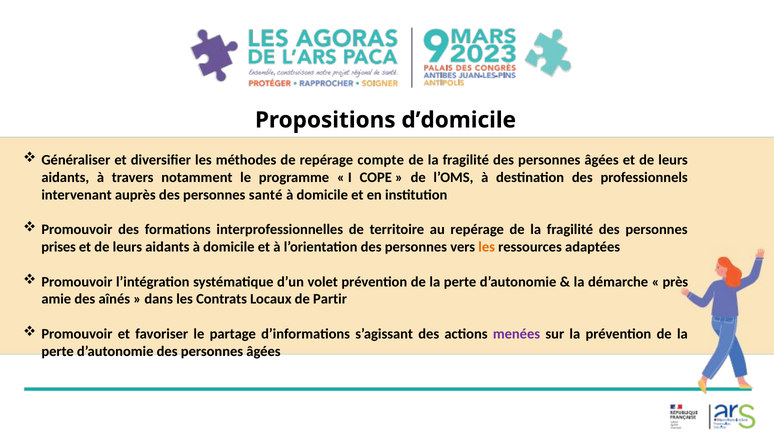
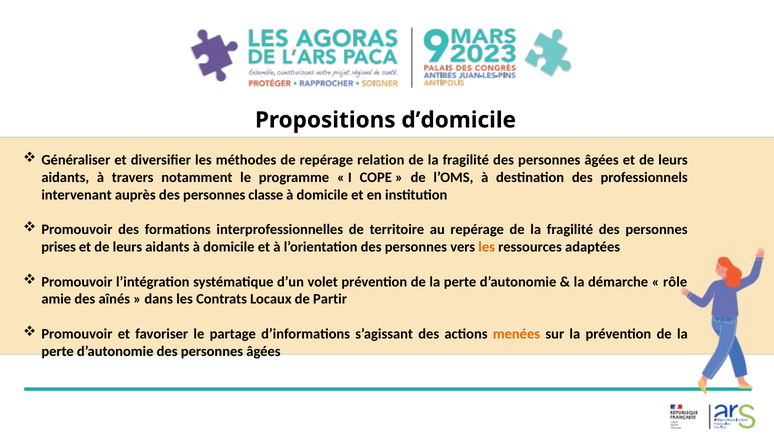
compte: compte -> relation (381, 160)
santé: santé -> classe (266, 195)
près: près -> rôle (675, 282)
menées colour: purple -> orange (516, 334)
